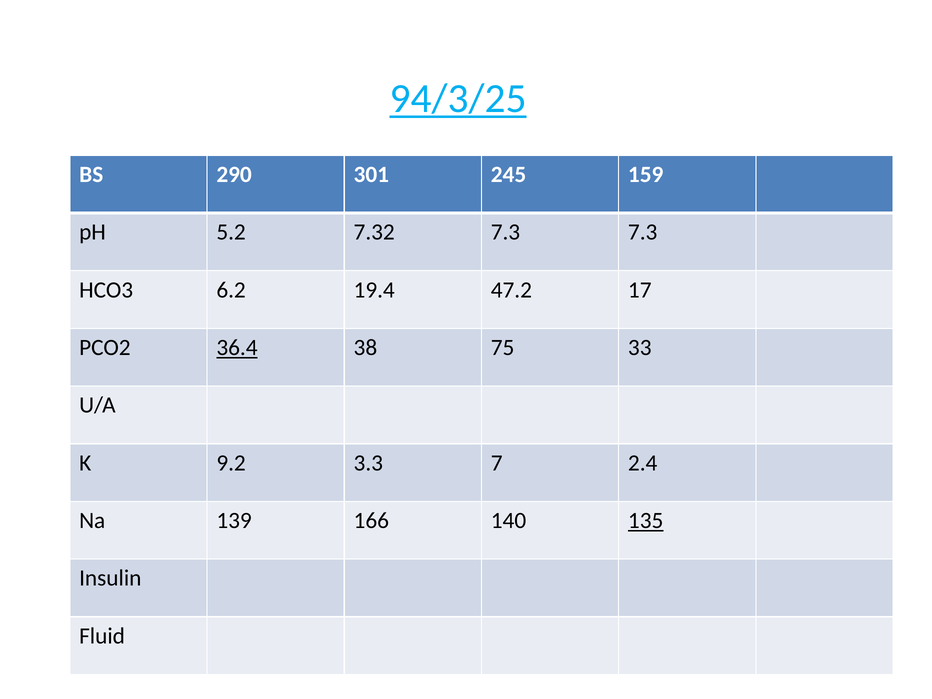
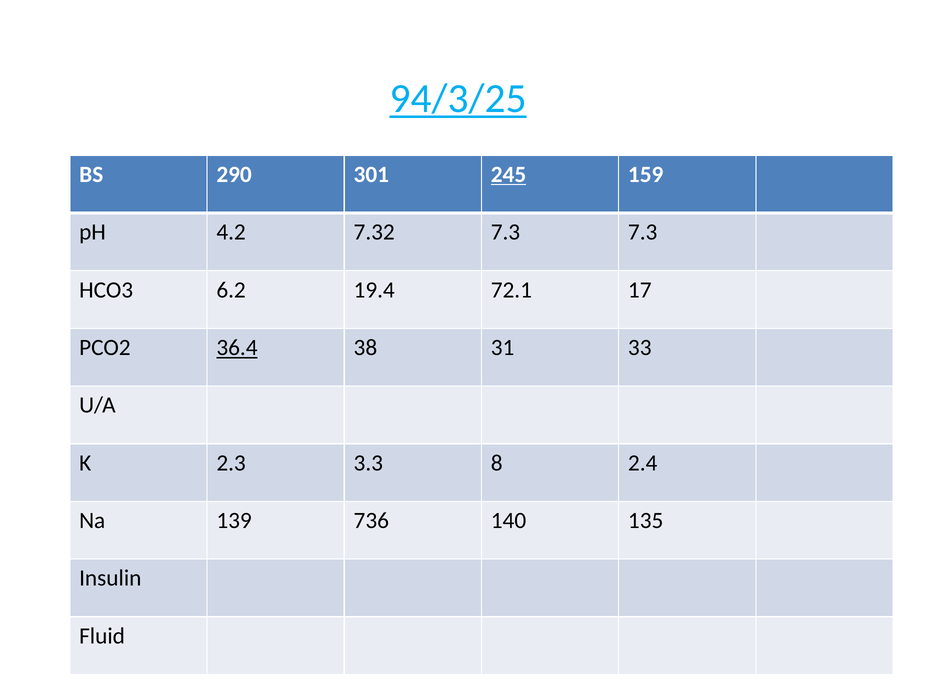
245 underline: none -> present (508, 174)
5.2: 5.2 -> 4.2 (231, 232)
47.2: 47.2 -> 72.1 (511, 290)
75: 75 -> 31 (503, 348)
9.2: 9.2 -> 2.3 (231, 463)
7: 7 -> 8 (497, 463)
166: 166 -> 736 (371, 521)
135 underline: present -> none (646, 521)
